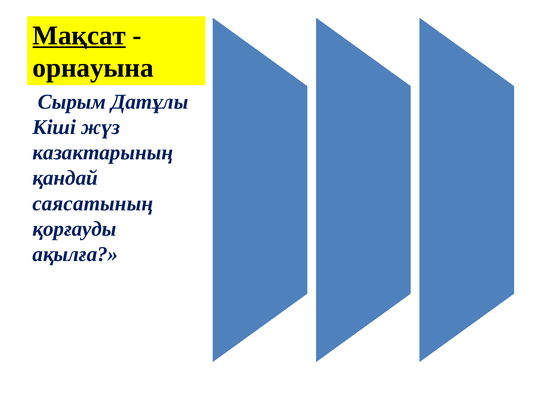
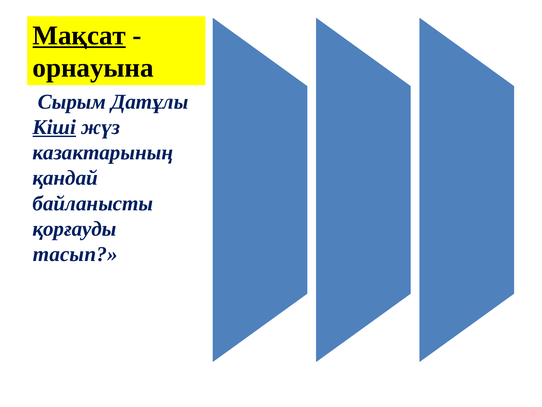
Кіші underline: none -> present (54, 127)
саясатының: саясатының -> байланысты (93, 203)
ақылға: ақылға -> тасып (75, 254)
